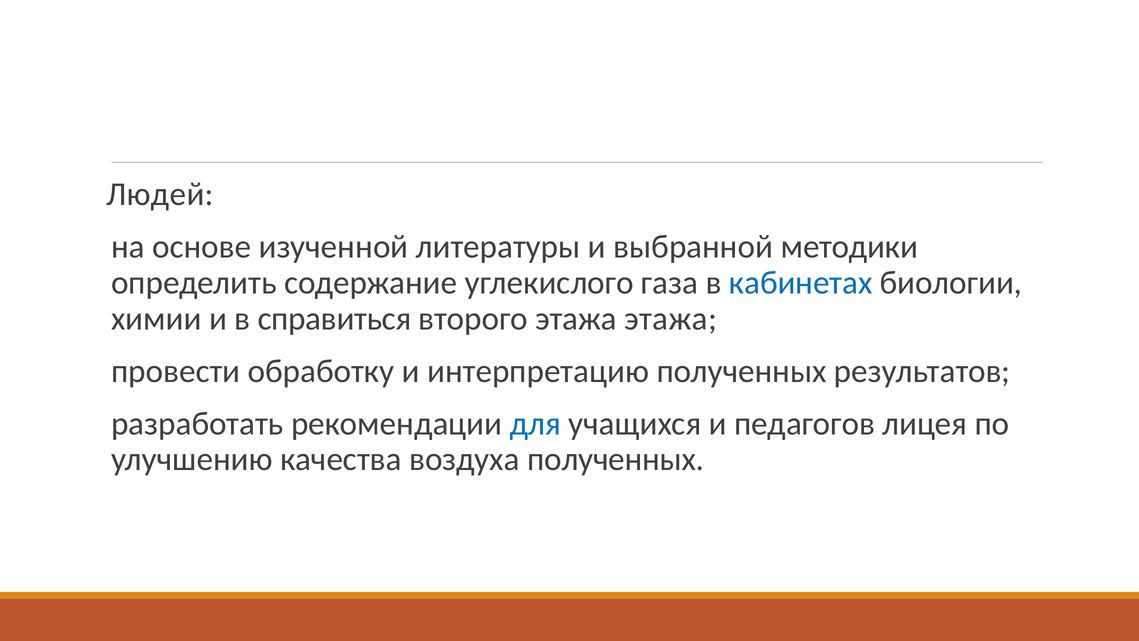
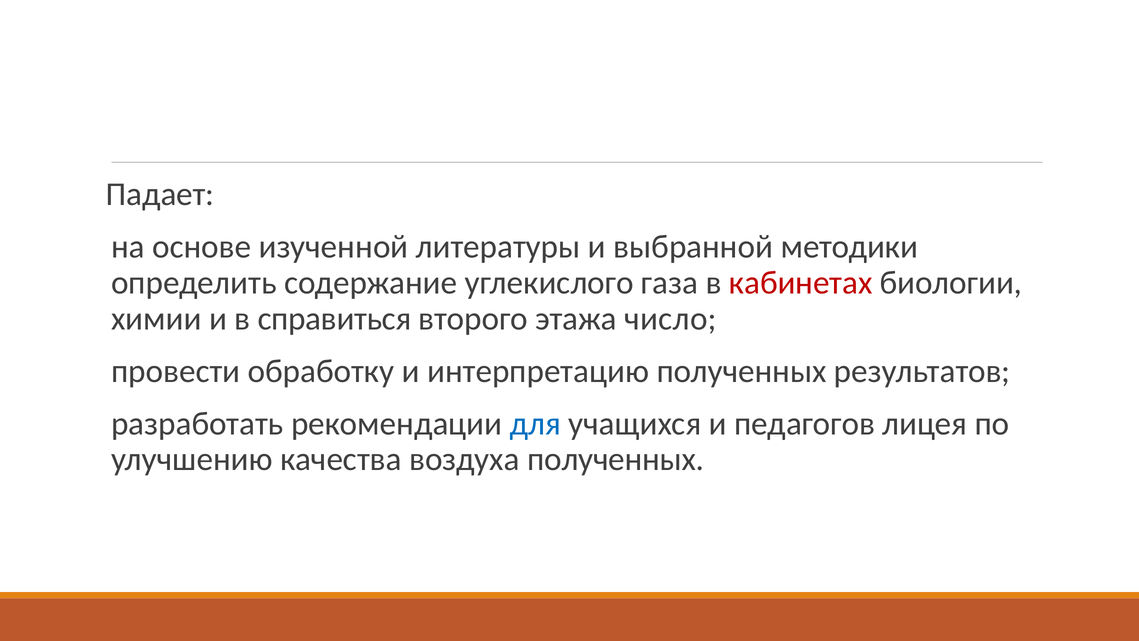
Людей: Людей -> Падает (160, 194)
кабинетах colour: blue -> red (801, 283)
этажа этажа: этажа -> число (671, 318)
